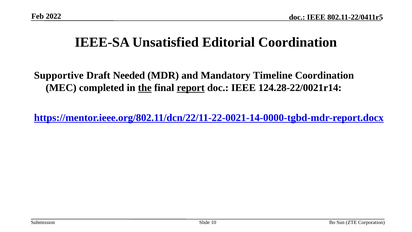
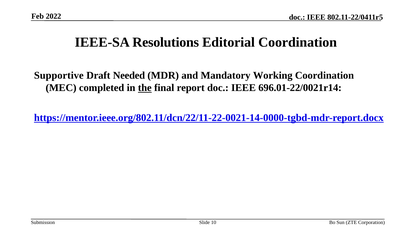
Unsatisfied: Unsatisfied -> Resolutions (166, 42)
Timeline: Timeline -> Working (273, 75)
report underline: present -> none (191, 88)
124.28-22/0021r14: 124.28-22/0021r14 -> 696.01-22/0021r14 (300, 88)
